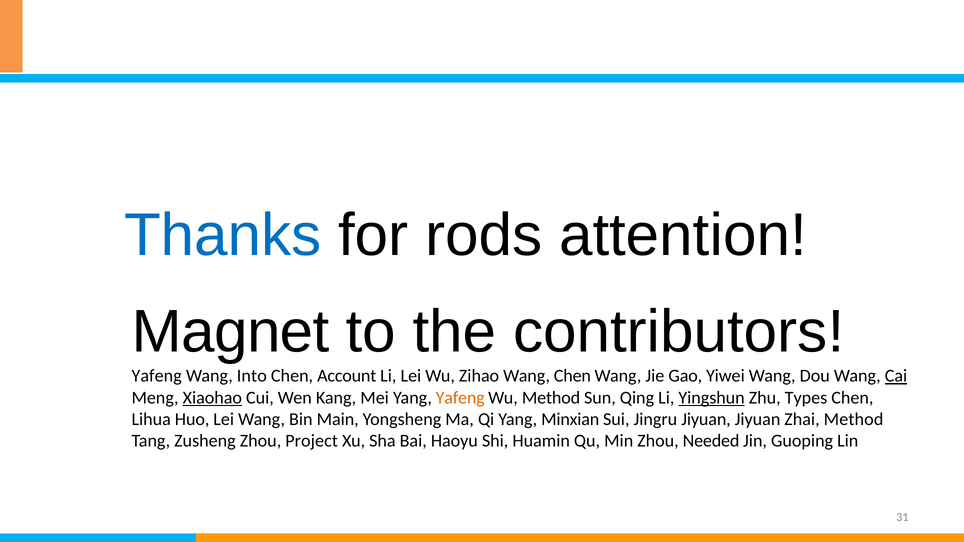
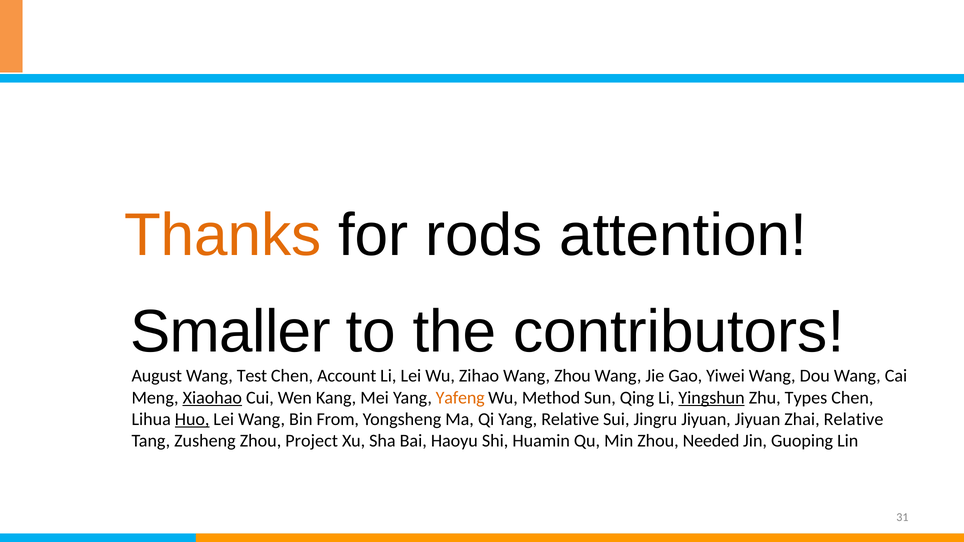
Thanks colour: blue -> orange (223, 235)
Magnet: Magnet -> Smaller (231, 332)
Yafeng: Yafeng -> August (157, 376)
Into: Into -> Test (252, 376)
Wang Chen: Chen -> Zhou (572, 376)
Cai underline: present -> none (896, 376)
Huo underline: none -> present (192, 420)
Main: Main -> From (338, 420)
Yang Minxian: Minxian -> Relative (570, 420)
Zhai Method: Method -> Relative (854, 420)
